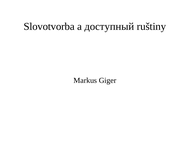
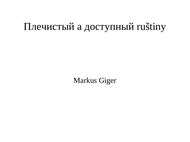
Slovotvorba: Slovotvorba -> Плечистый (49, 27)
